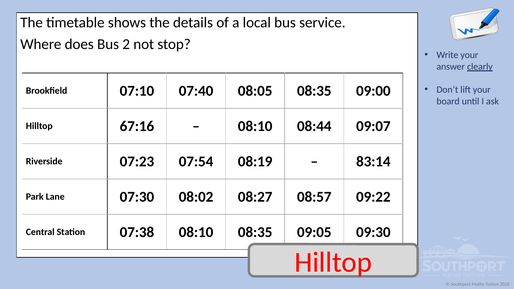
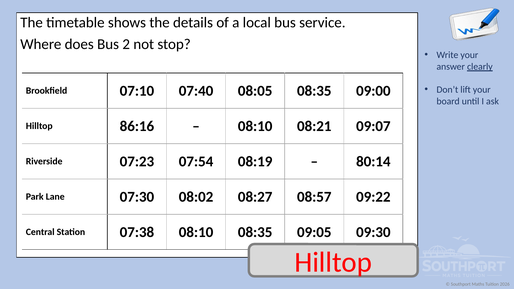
67:16: 67:16 -> 86:16 (137, 126)
08:44: 08:44 -> 08:21 (314, 126)
83:14: 83:14 -> 80:14 (373, 162)
